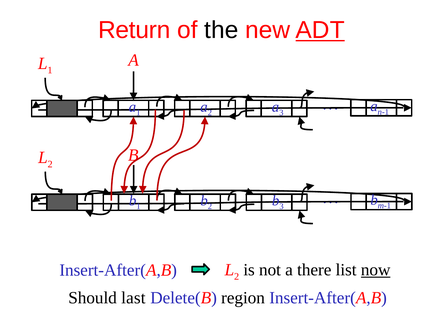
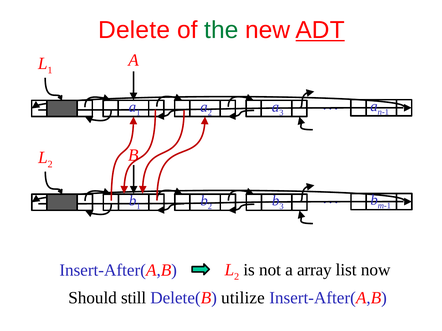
Return: Return -> Delete (134, 30)
the colour: black -> green (221, 30)
there: there -> array (314, 270)
now underline: present -> none (376, 270)
last: last -> still (134, 298)
region: region -> utilize (243, 298)
